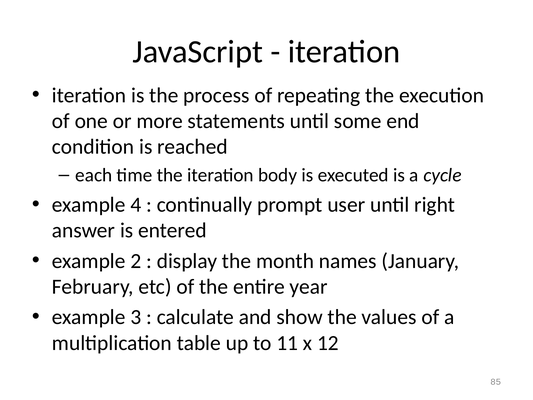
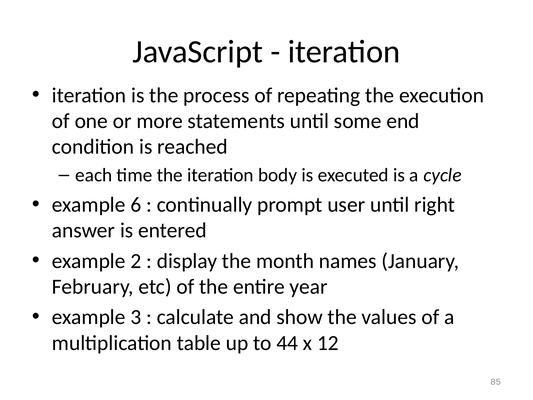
4: 4 -> 6 (136, 204)
11: 11 -> 44 (287, 343)
